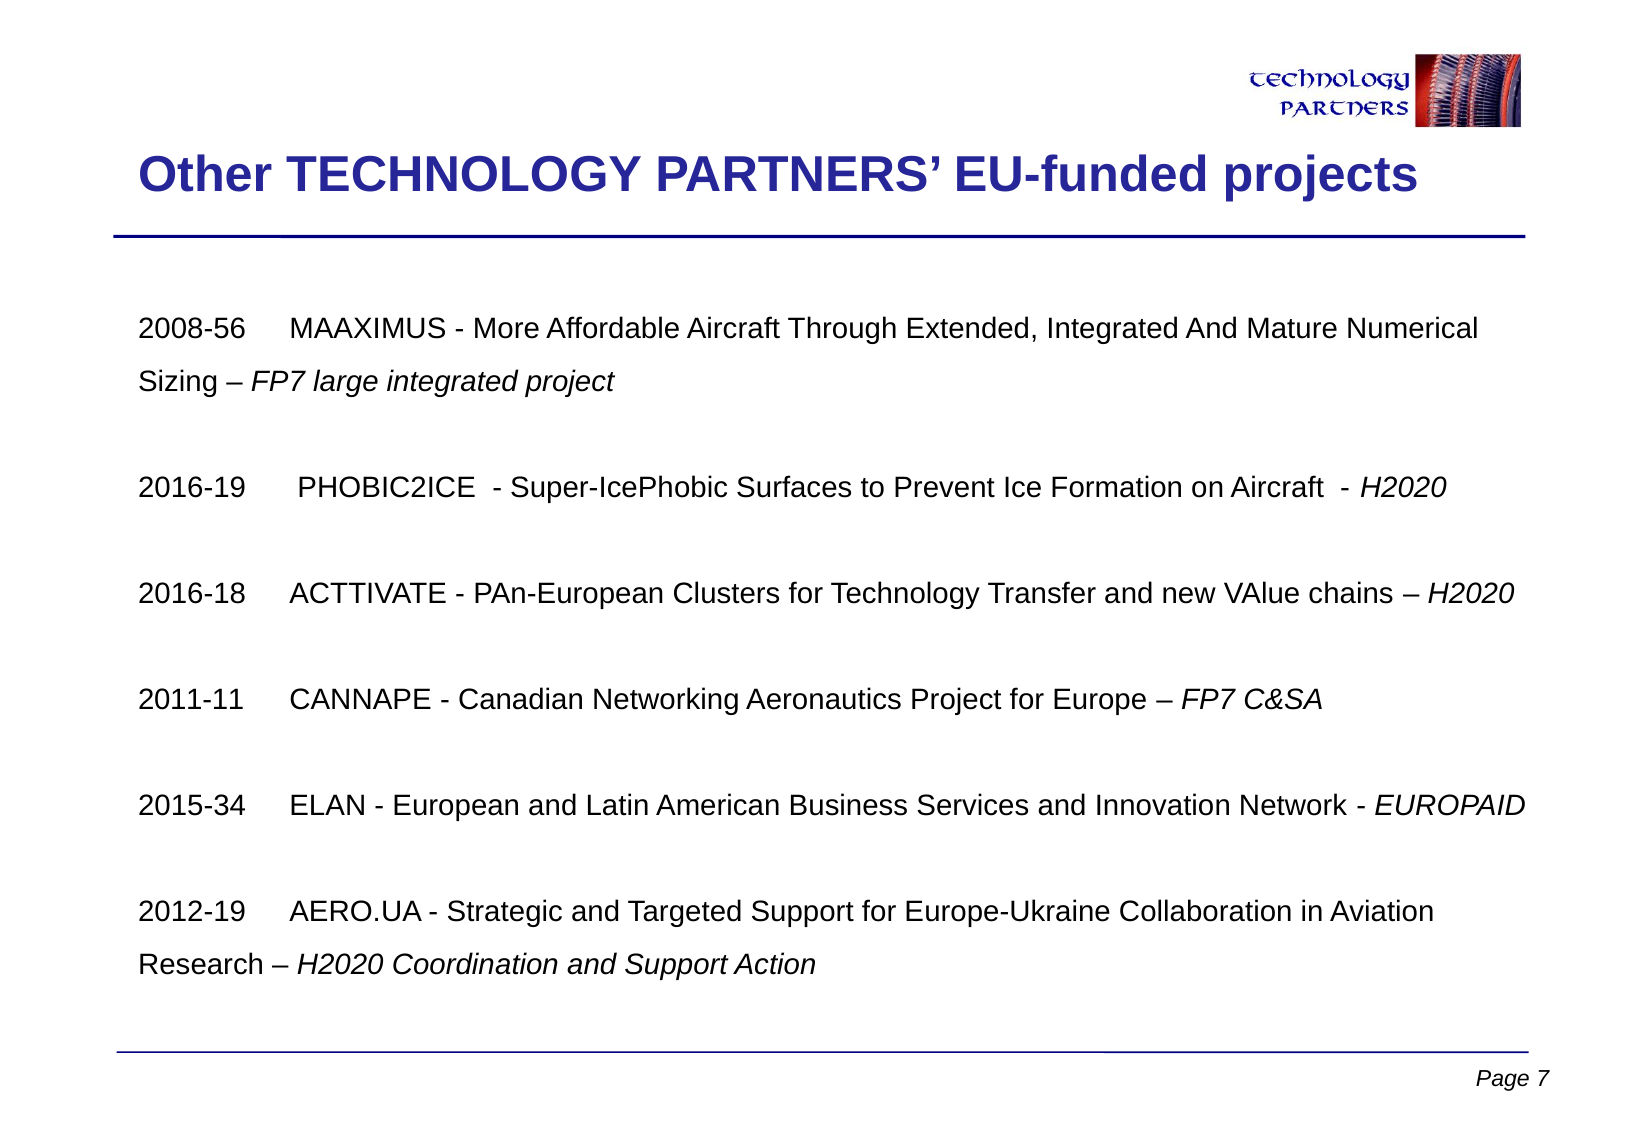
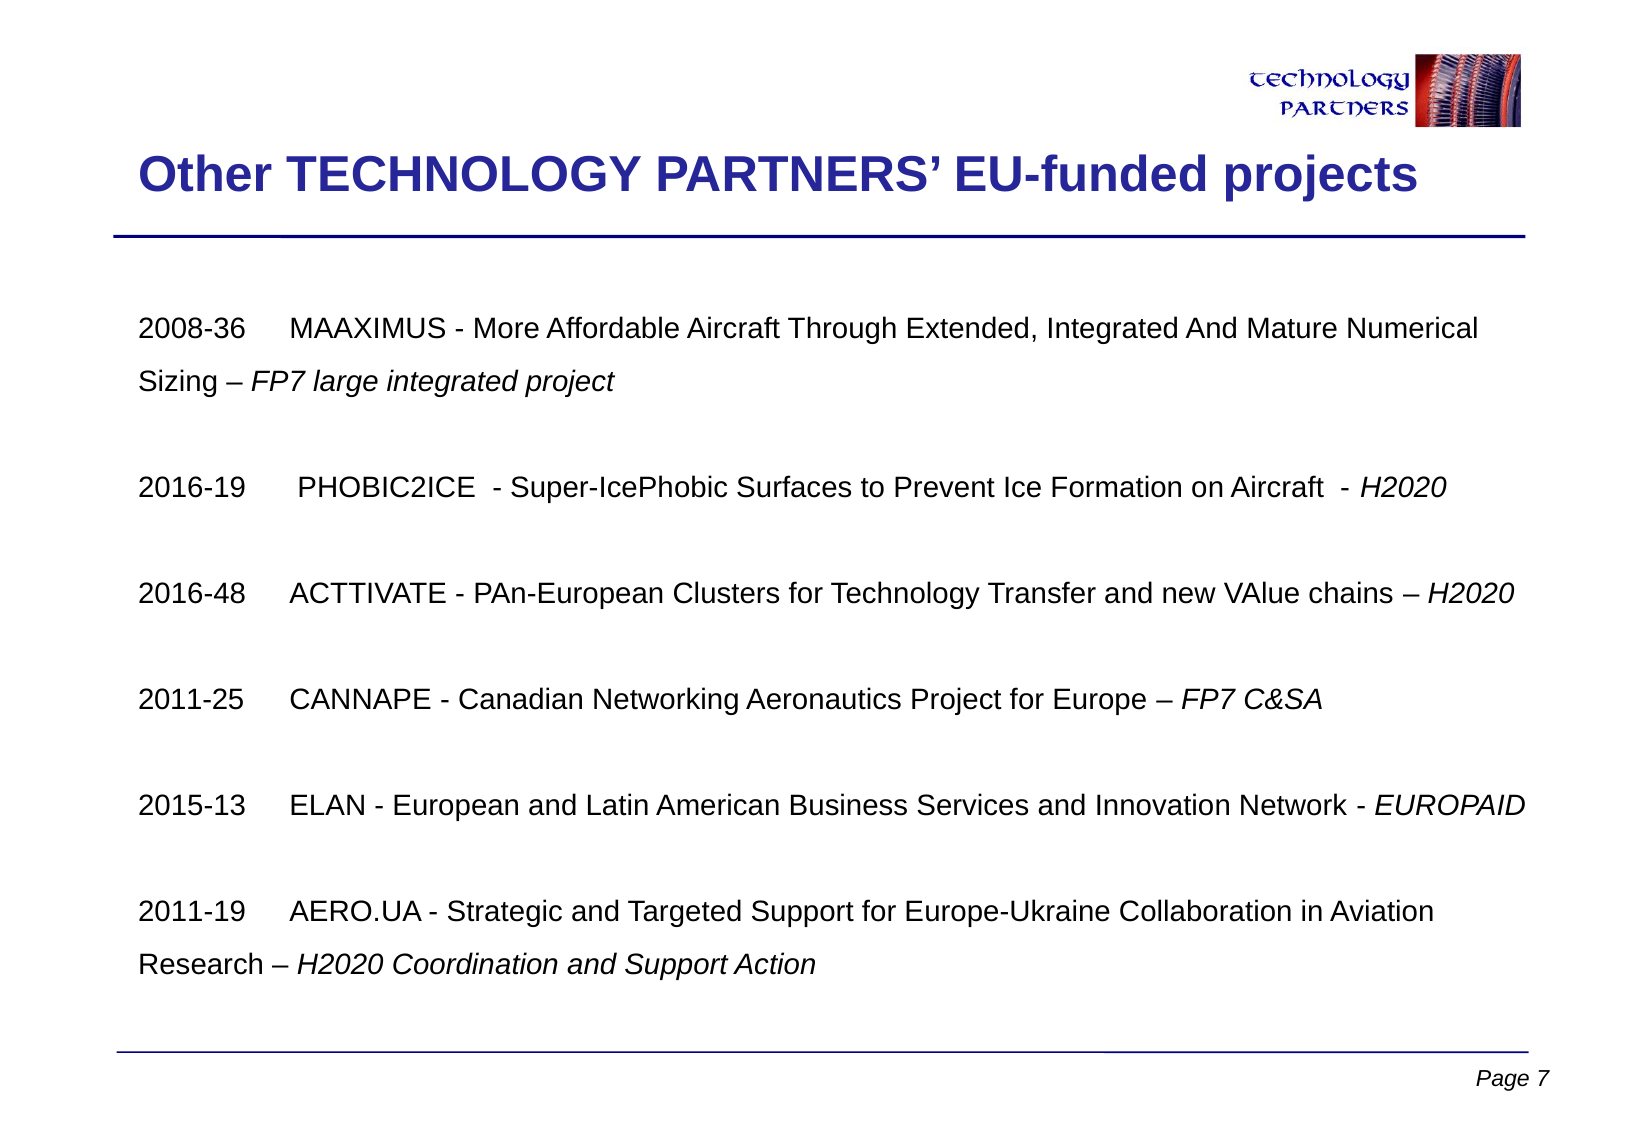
2008-56: 2008-56 -> 2008-36 (192, 329)
2016-18: 2016-18 -> 2016-48 (192, 593)
2011-11: 2011-11 -> 2011-25 (191, 699)
2015-34: 2015-34 -> 2015-13 (192, 805)
2012-19: 2012-19 -> 2011-19 (192, 911)
